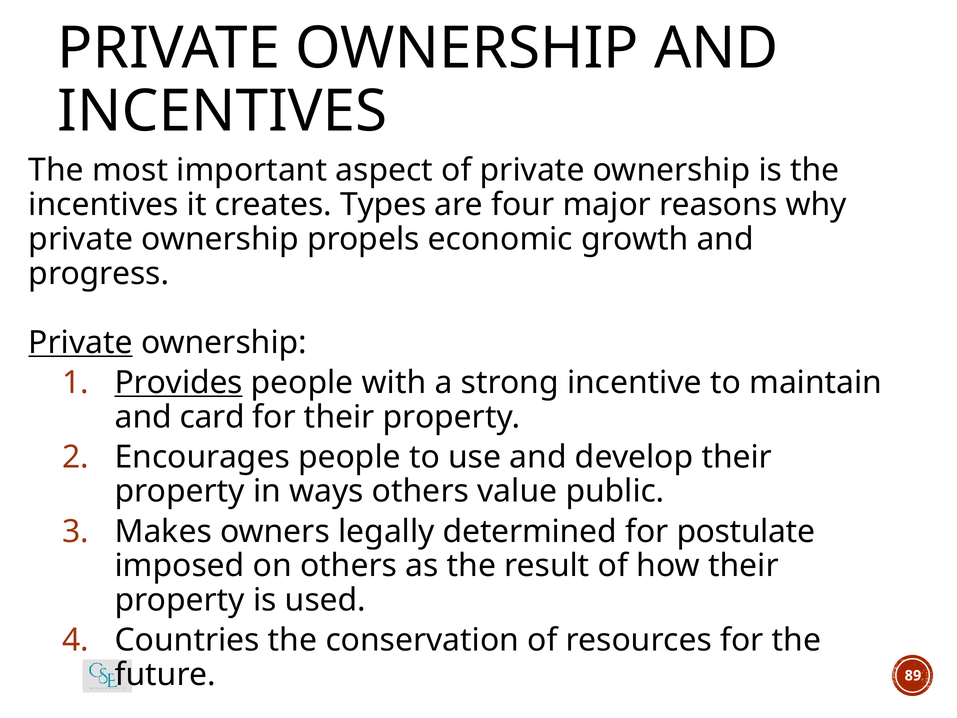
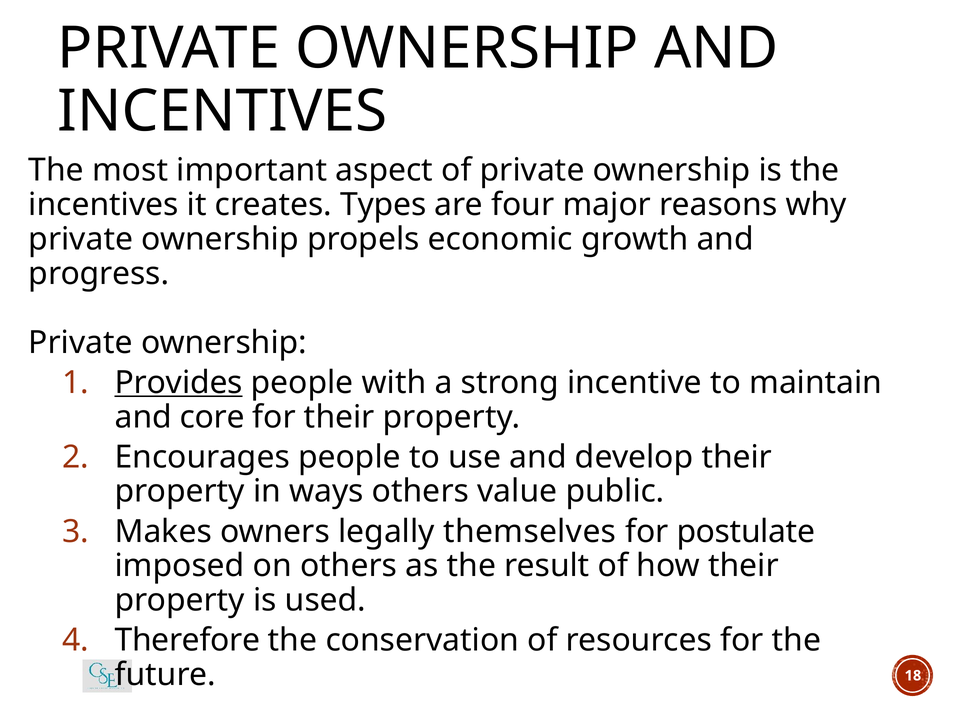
Private underline: present -> none (81, 342)
card: card -> core (212, 417)
determined: determined -> themselves (530, 531)
Countries: Countries -> Therefore (187, 640)
89: 89 -> 18 (913, 675)
